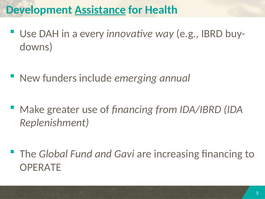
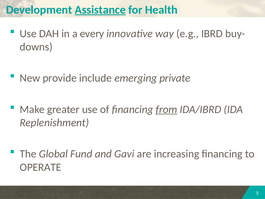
funders: funders -> provide (60, 78)
annual: annual -> private (175, 78)
from underline: none -> present (166, 109)
